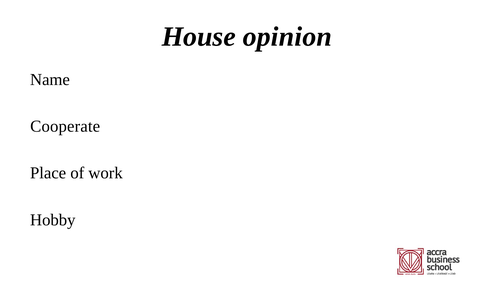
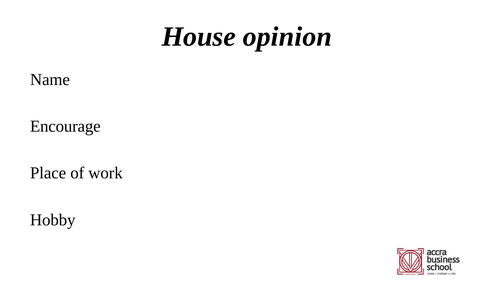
Cooperate: Cooperate -> Encourage (65, 126)
